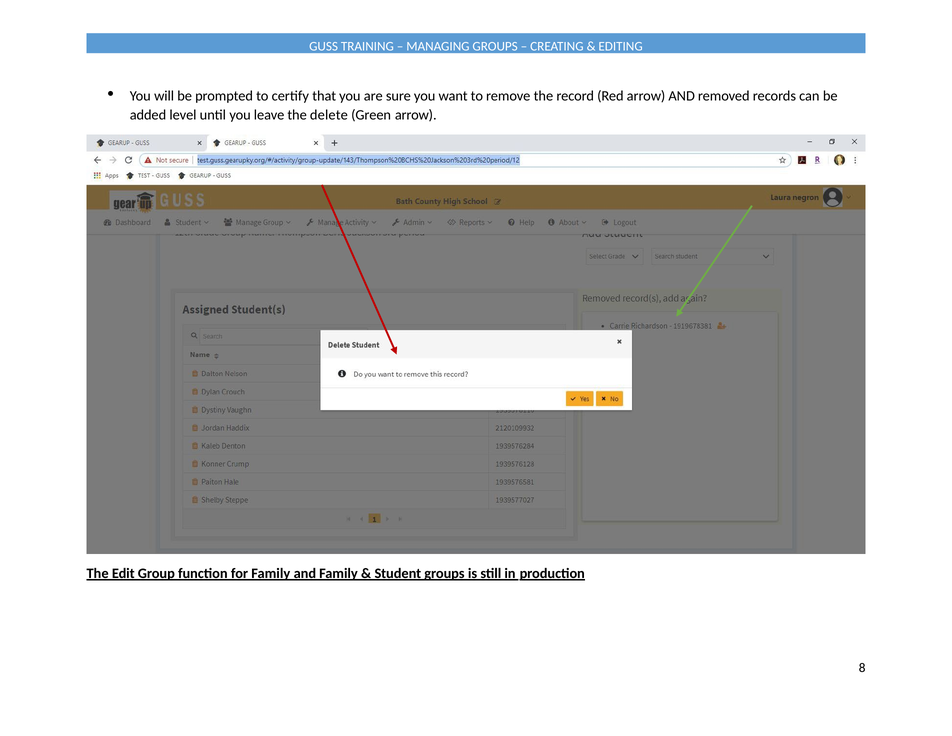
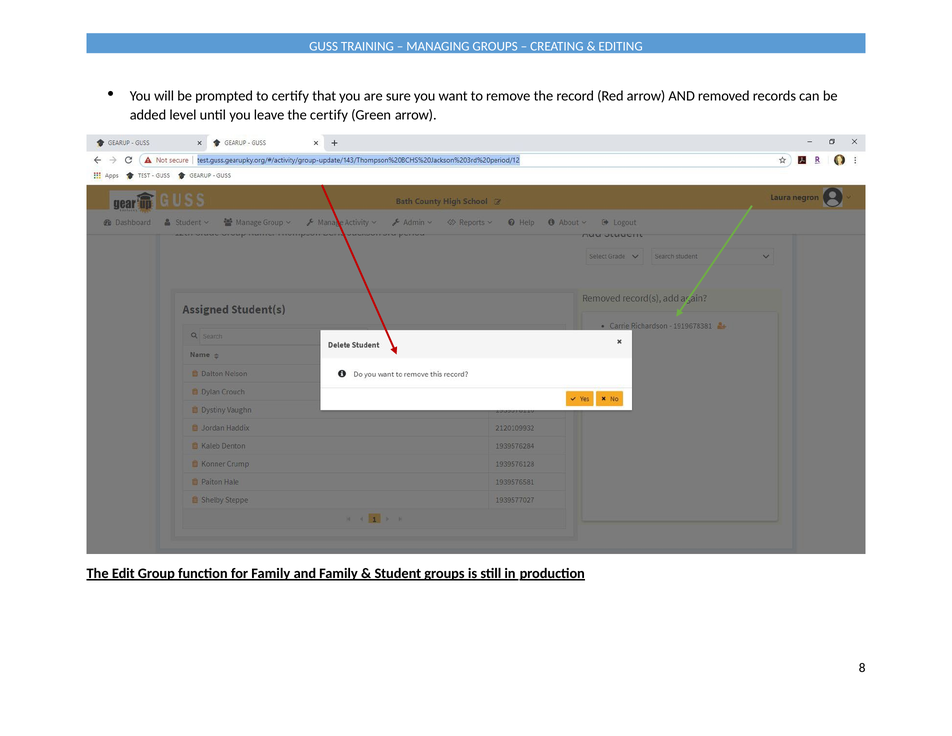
the delete: delete -> certify (329, 115)
